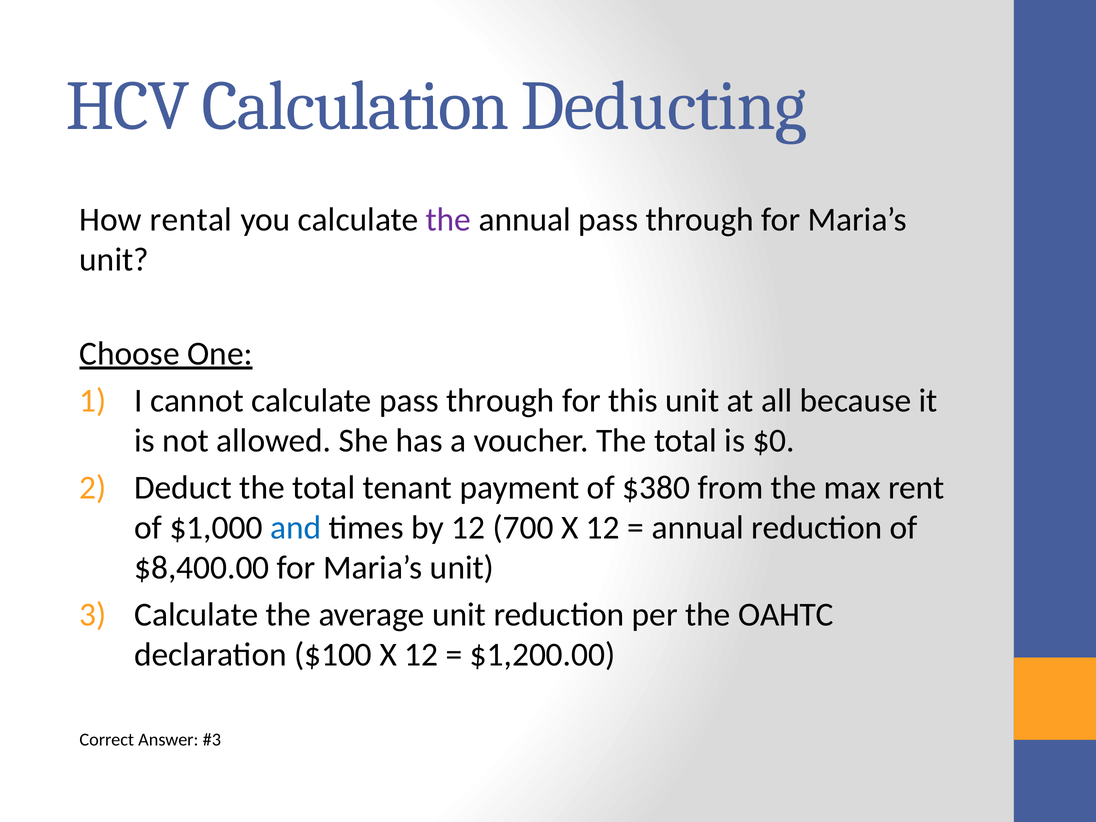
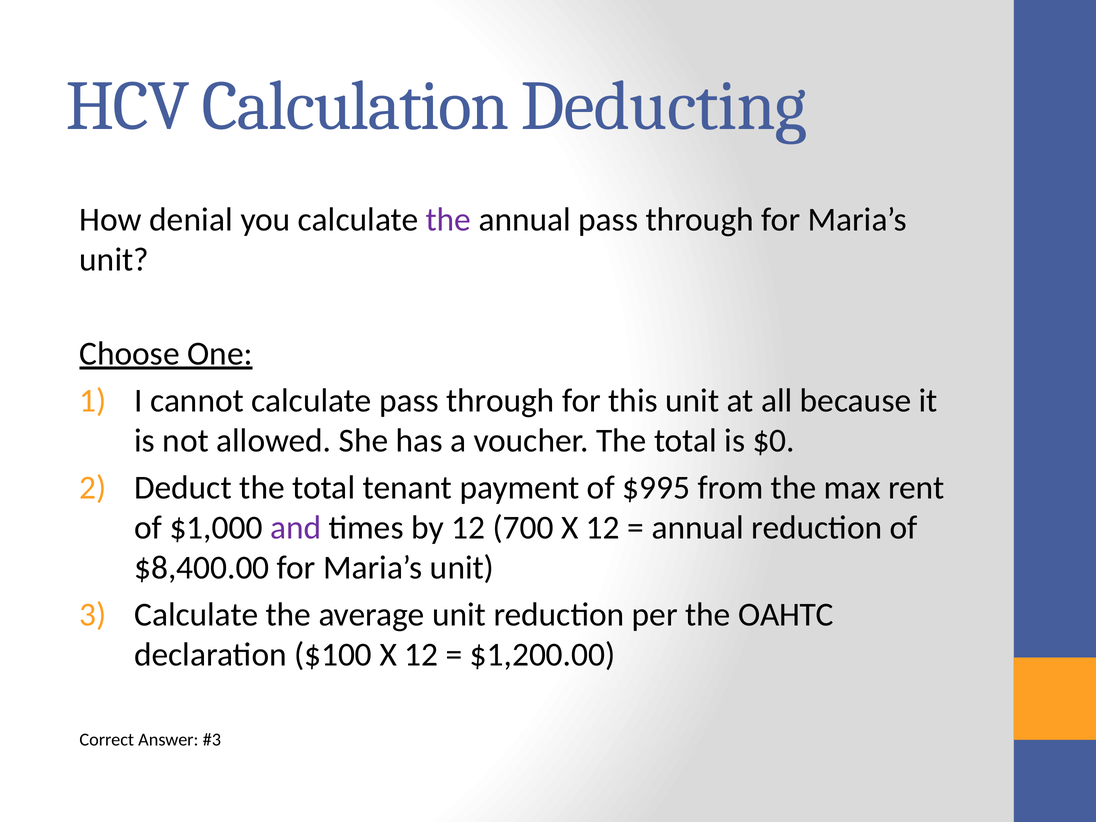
rental: rental -> denial (191, 220)
$380: $380 -> $995 (656, 488)
and colour: blue -> purple (296, 528)
